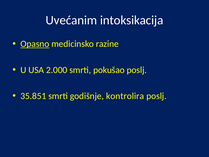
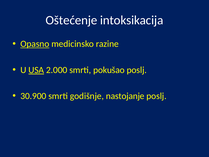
Uvećanim: Uvećanim -> Oštećenje (71, 20)
USA underline: none -> present (36, 70)
35.851: 35.851 -> 30.900 (33, 96)
kontrolira: kontrolira -> nastojanje (125, 96)
